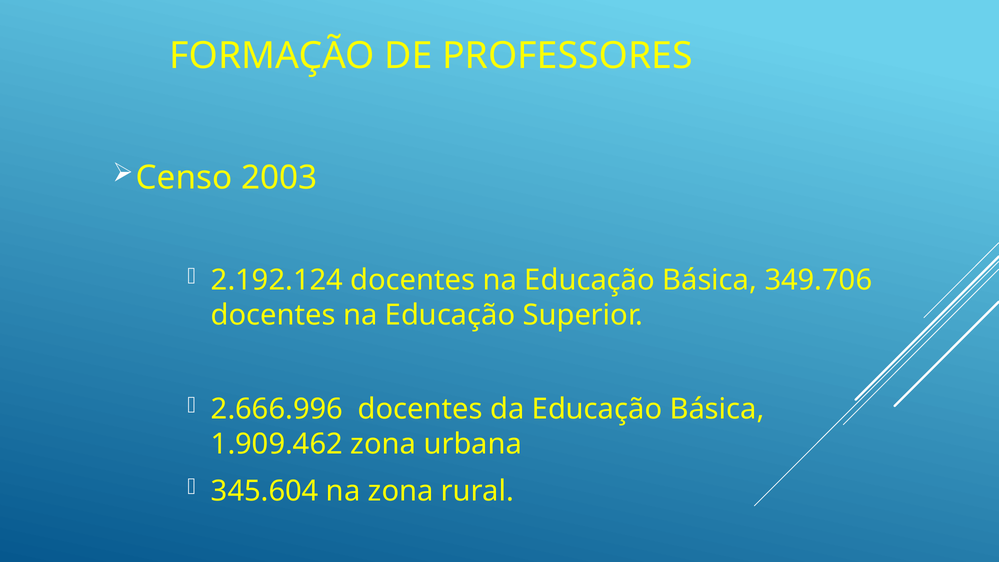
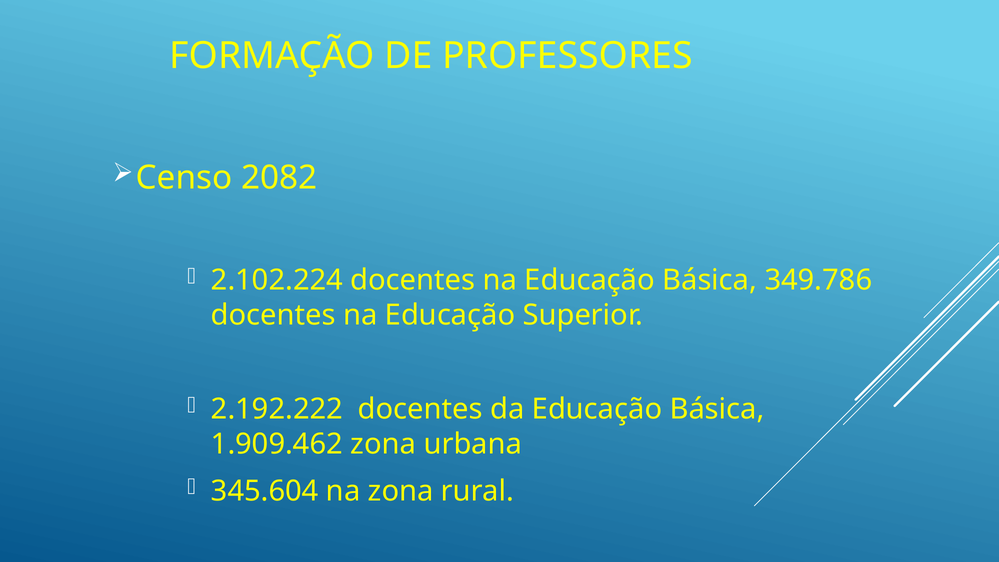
2003: 2003 -> 2082 (279, 178)
2.192.124: 2.192.124 -> 2.102.224 (277, 280)
349.706: 349.706 -> 349.786 (818, 280)
2.666.996: 2.666.996 -> 2.192.222 (277, 409)
